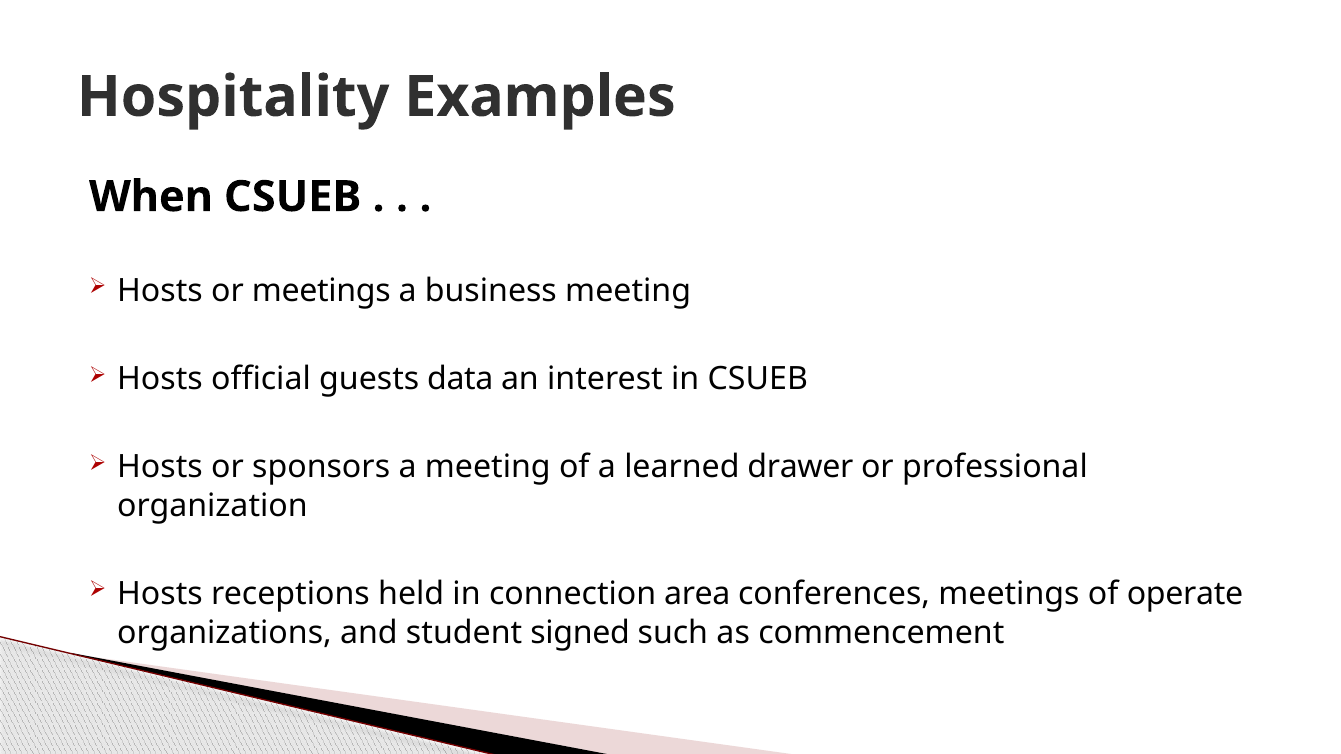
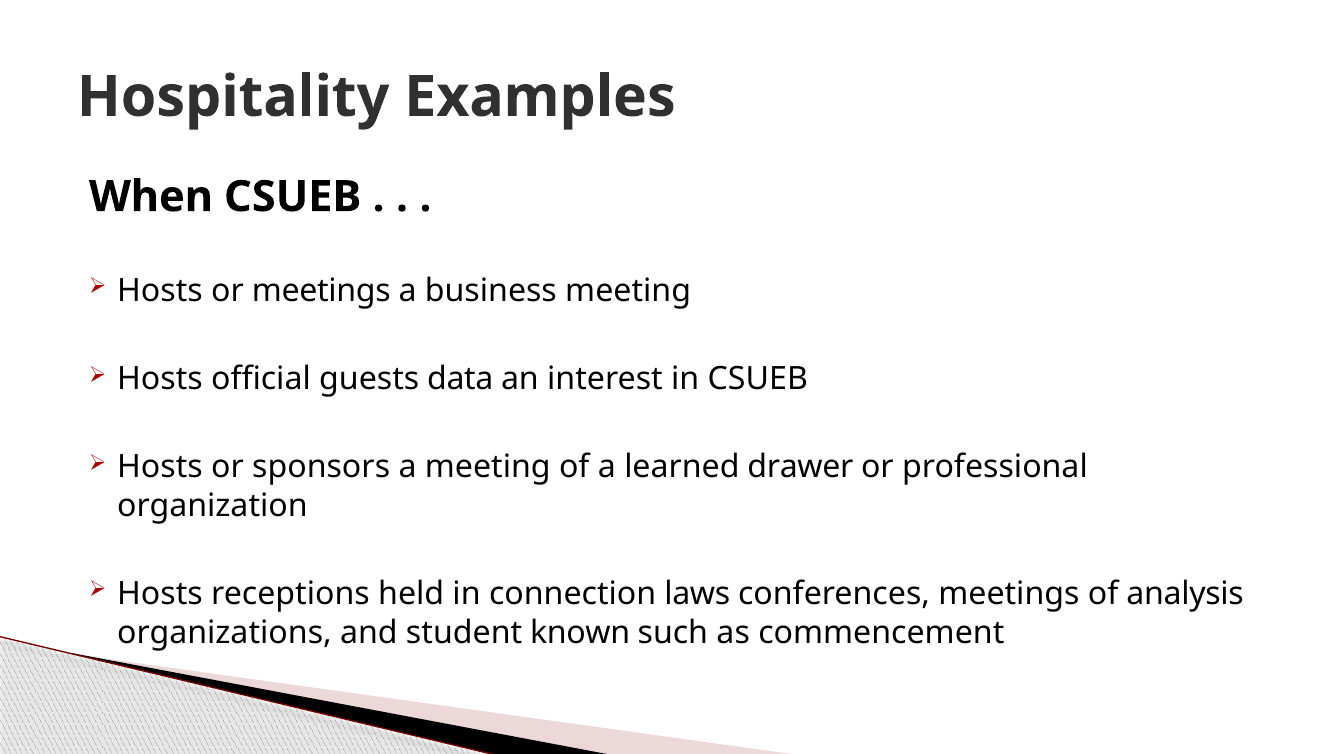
area: area -> laws (697, 594)
operate: operate -> analysis (1185, 594)
signed: signed -> known (580, 633)
